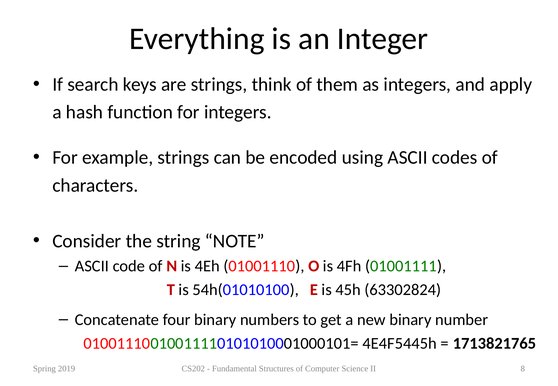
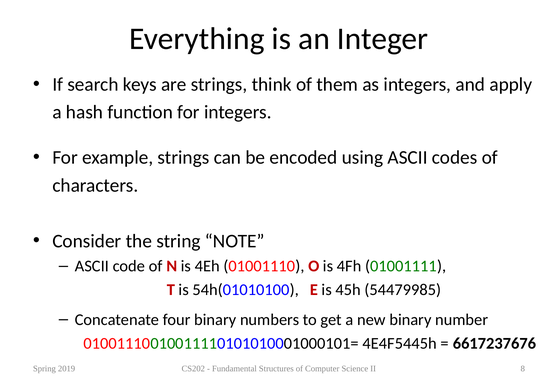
63302824: 63302824 -> 54479985 (403, 290)
1713821765: 1713821765 -> 6617237676 (494, 344)
